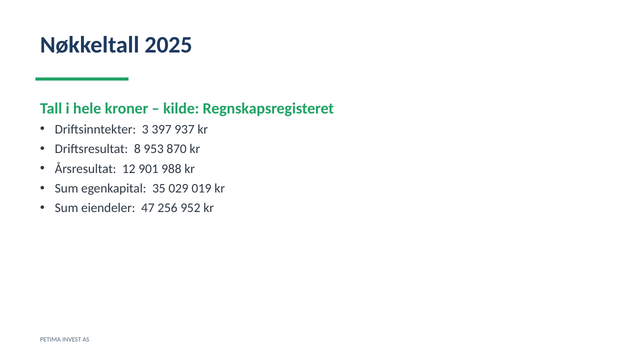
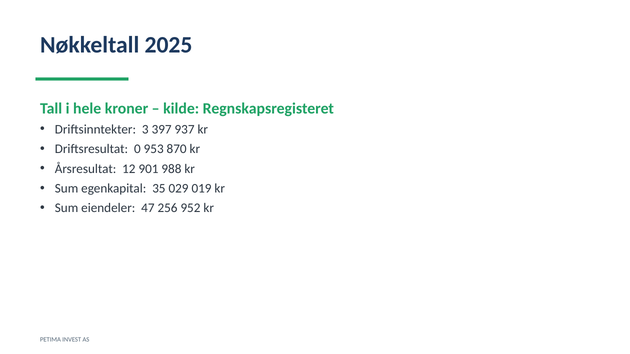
8: 8 -> 0 (137, 149)
